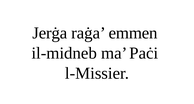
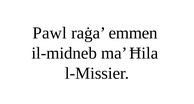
Jerġa: Jerġa -> Pawl (50, 33)
Paċi: Paċi -> Ħila (144, 53)
